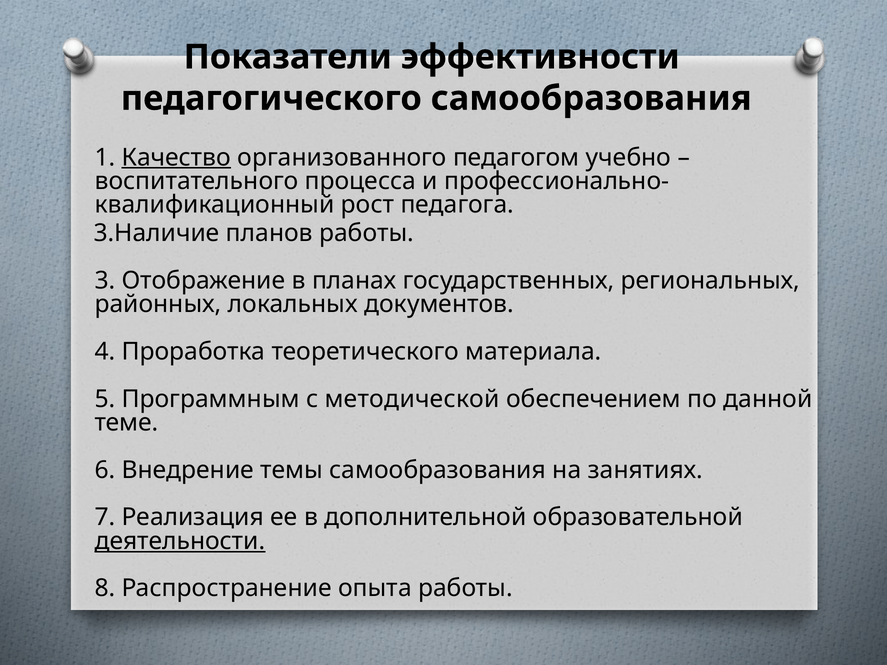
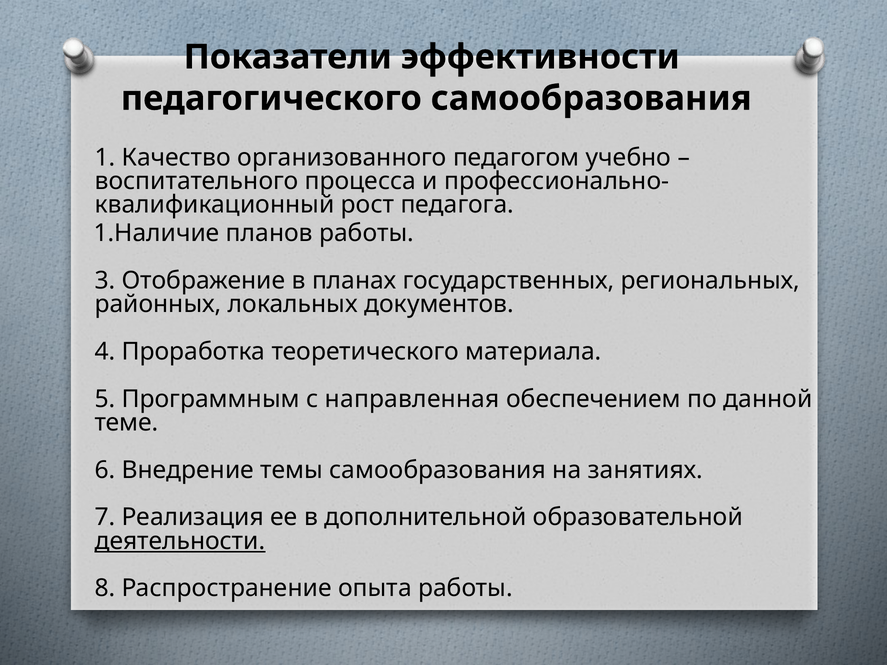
Качество underline: present -> none (176, 157)
3.Наличие: 3.Наличие -> 1.Наличие (157, 233)
методической: методической -> направленная (412, 399)
